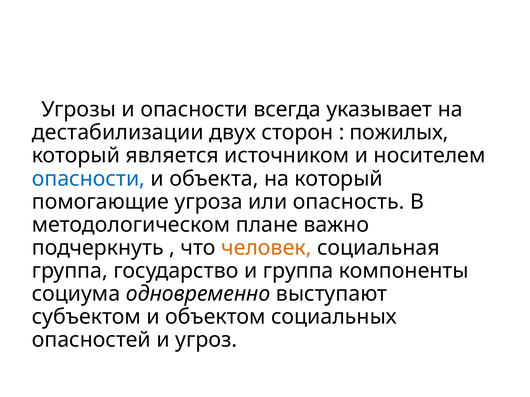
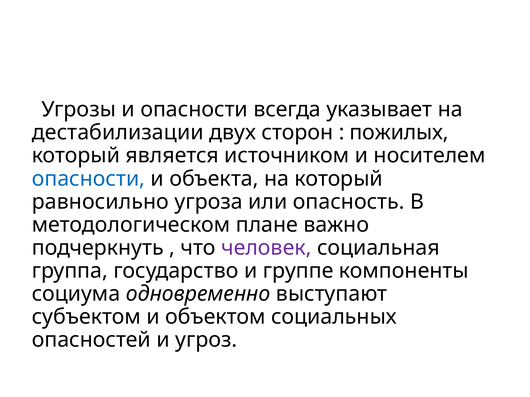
помогающие: помогающие -> равносильно (100, 202)
человек colour: orange -> purple (266, 248)
и группа: группа -> группе (298, 271)
